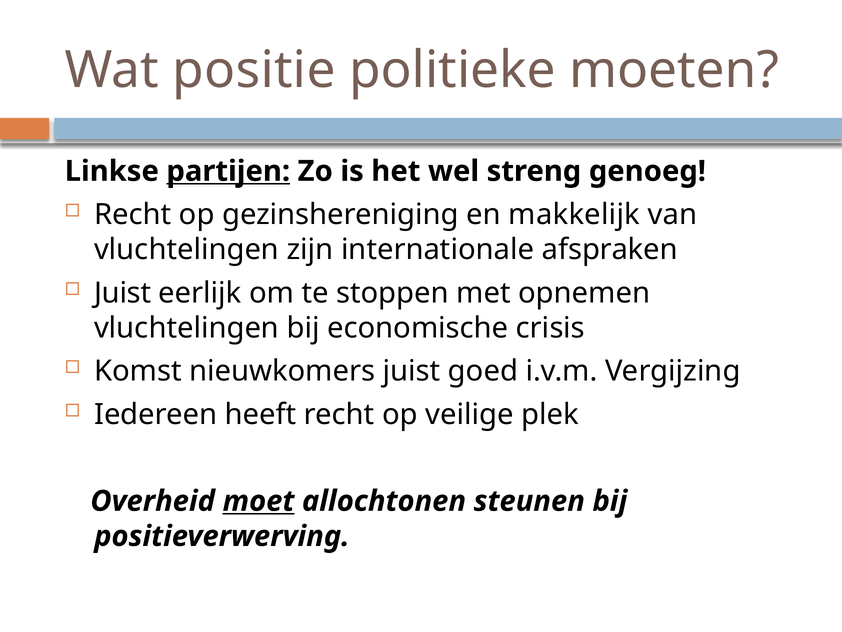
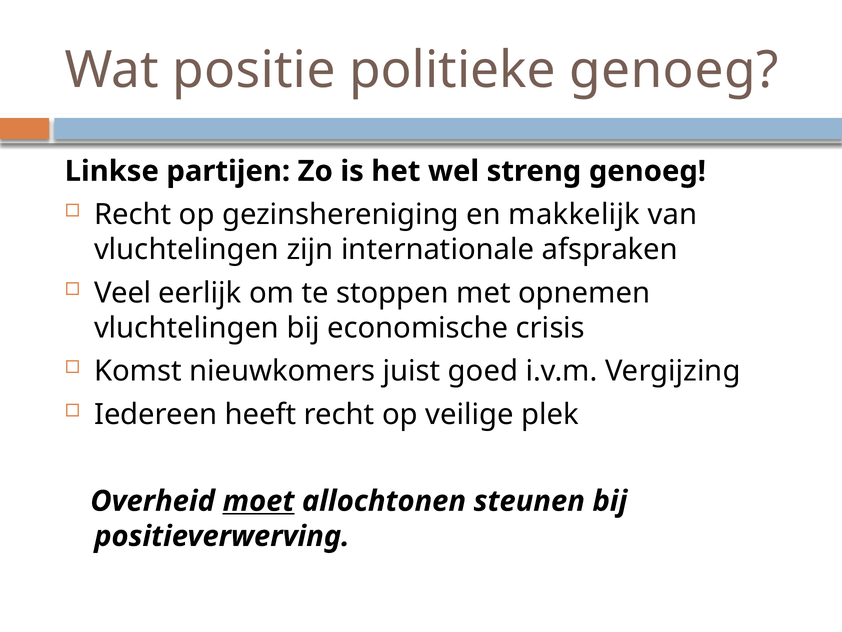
politieke moeten: moeten -> genoeg (674, 70)
partijen underline: present -> none (228, 171)
Juist: Juist -> Veel (123, 293)
